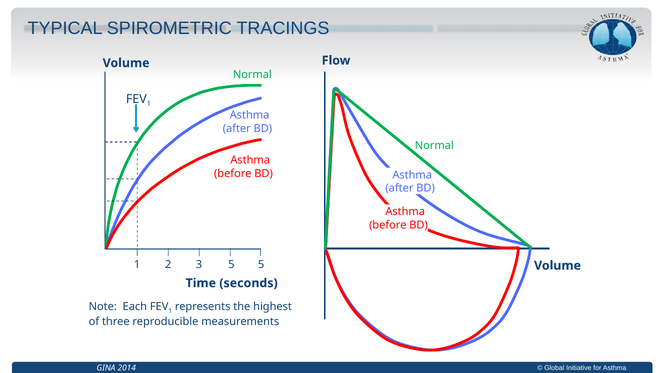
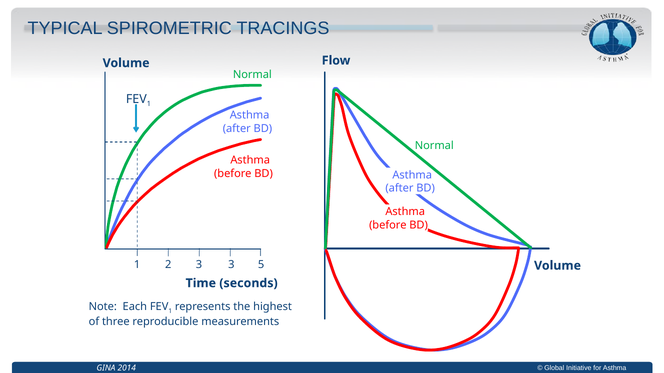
3 5: 5 -> 3 (231, 265)
